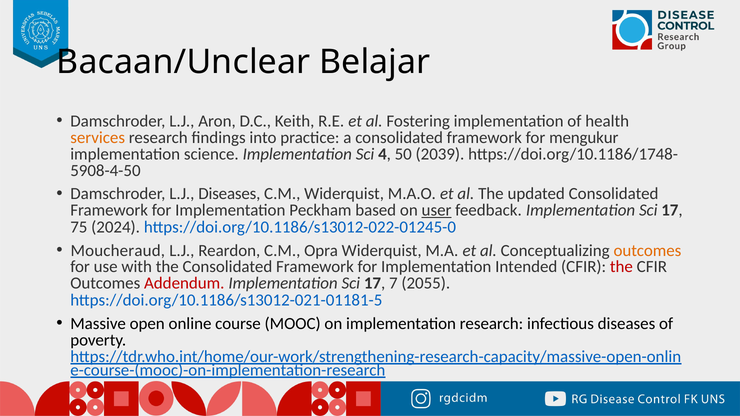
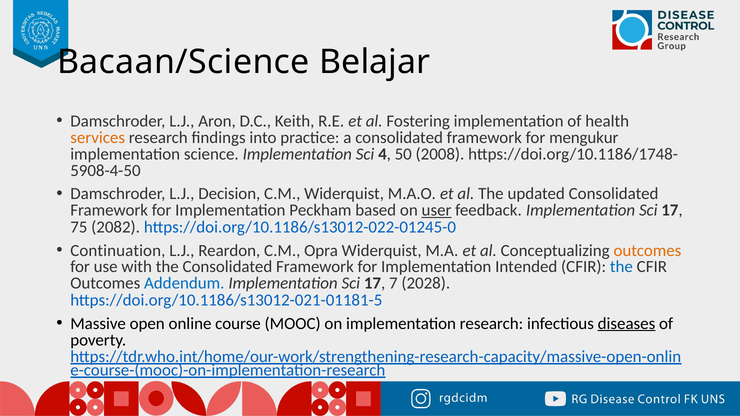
Bacaan/Unclear: Bacaan/Unclear -> Bacaan/Science (183, 62)
2039: 2039 -> 2008 (440, 154)
L.J Diseases: Diseases -> Decision (229, 194)
2024: 2024 -> 2082 (116, 227)
Moucheraud: Moucheraud -> Continuation (118, 251)
the colour: red -> blue (621, 267)
Addendum colour: red -> blue (184, 284)
2055: 2055 -> 2028 (426, 284)
diseases underline: none -> present (627, 324)
